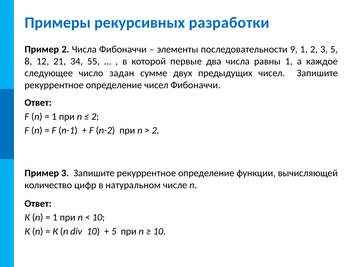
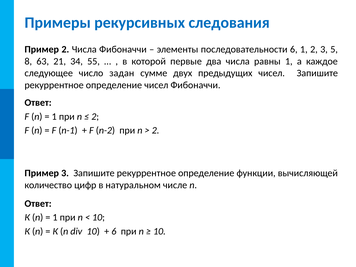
разработки: разработки -> следования (229, 23)
последовательности 9: 9 -> 6 (294, 49)
12: 12 -> 63 (43, 61)
5: 5 -> 6 (114, 231)
